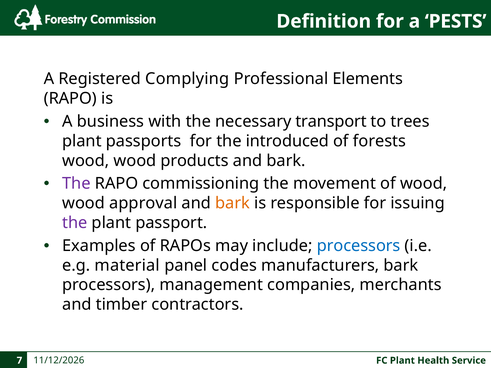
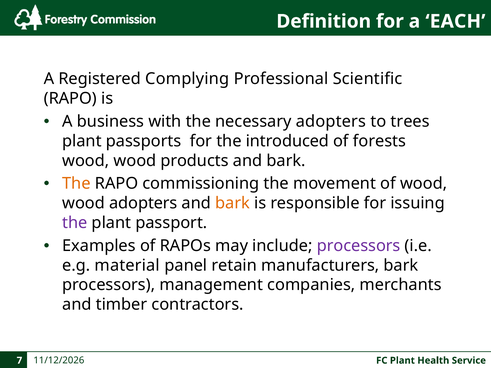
PESTS: PESTS -> EACH (455, 21)
Elements: Elements -> Scientific (368, 79)
necessary transport: transport -> adopters (331, 121)
The colour: purple -> orange (76, 184)
wood approval: approval -> adopters (143, 203)
processors colour: blue -> purple (359, 246)
codes: codes -> retain (234, 265)
